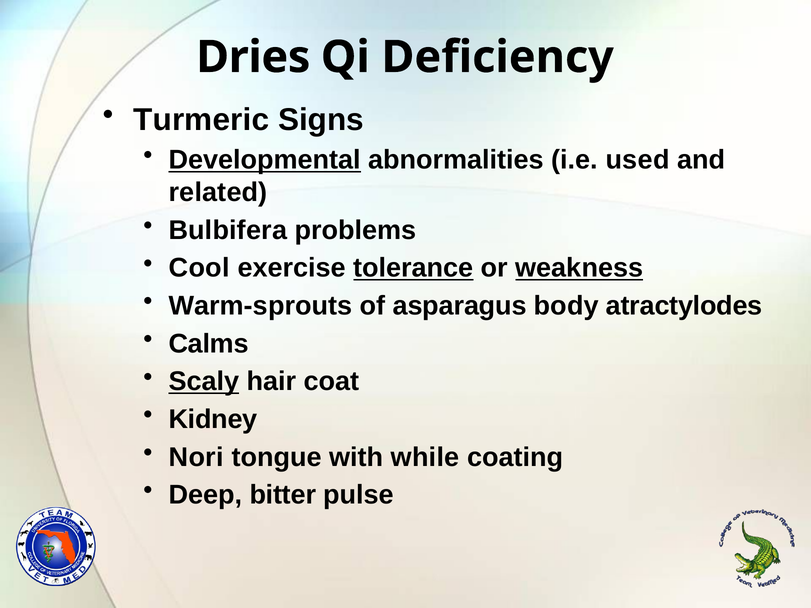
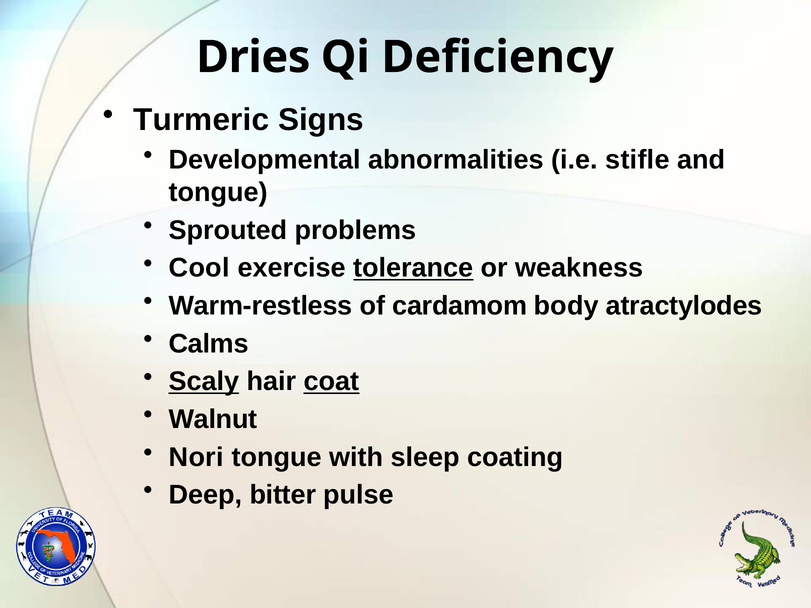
Developmental underline: present -> none (265, 160)
used: used -> stifle (638, 160)
related: related -> tongue (218, 192)
Bulbifera: Bulbifera -> Sprouted (228, 230)
weakness underline: present -> none (579, 268)
Warm-sprouts: Warm-sprouts -> Warm-restless (261, 306)
asparagus: asparagus -> cardamom (460, 306)
coat underline: none -> present (332, 382)
Kidney: Kidney -> Walnut (213, 420)
while: while -> sleep (425, 457)
